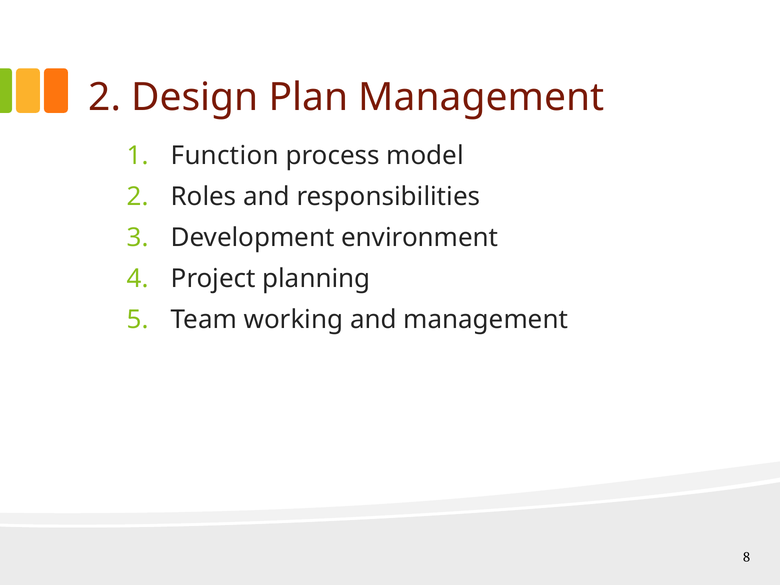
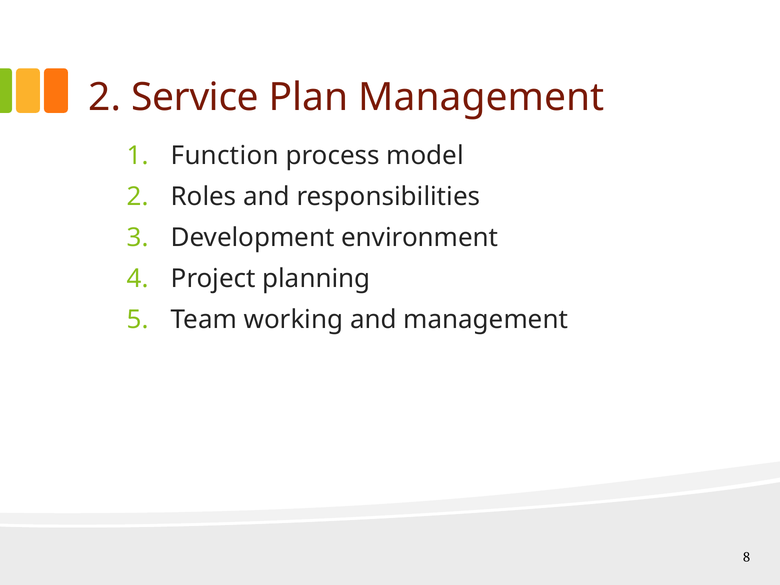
Design: Design -> Service (195, 98)
